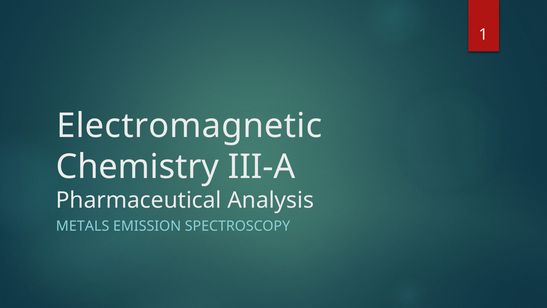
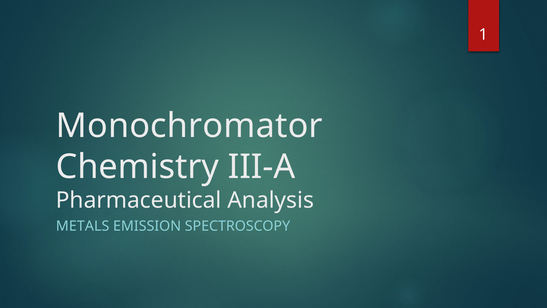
Electromagnetic: Electromagnetic -> Monochromator (189, 126)
